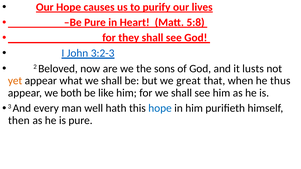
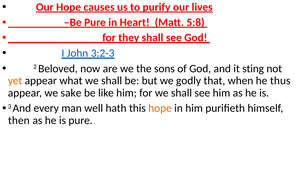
lusts: lusts -> sting (253, 69)
great: great -> godly (189, 81)
both: both -> sake (71, 93)
hope colour: blue -> orange (160, 108)
